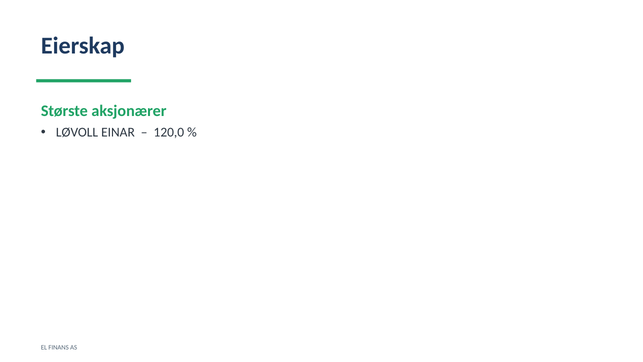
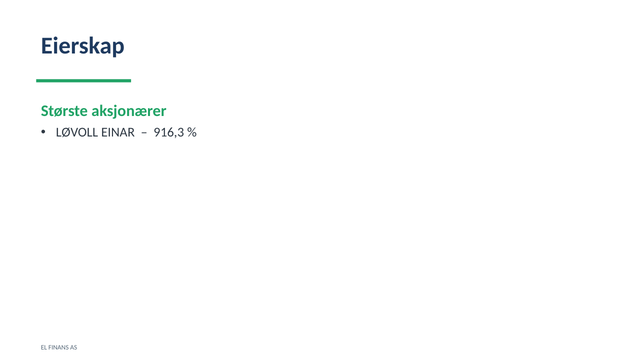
120,0: 120,0 -> 916,3 (169, 132)
